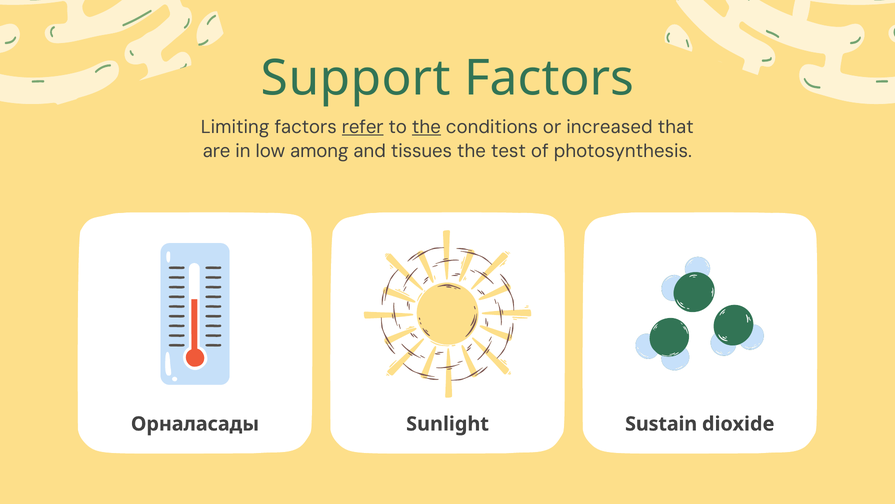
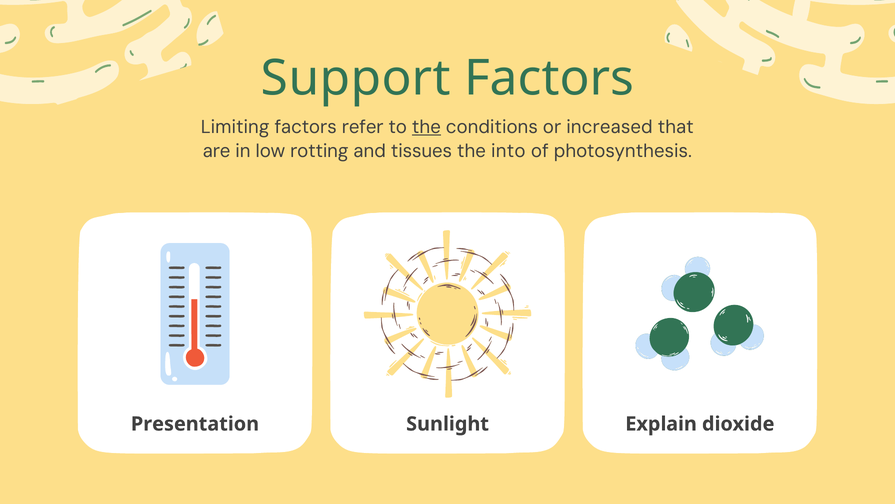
refer underline: present -> none (363, 127)
among: among -> rotting (319, 151)
test: test -> into (508, 151)
Орналасады: Орналасады -> Presentation (195, 424)
Sustain: Sustain -> Explain (661, 424)
